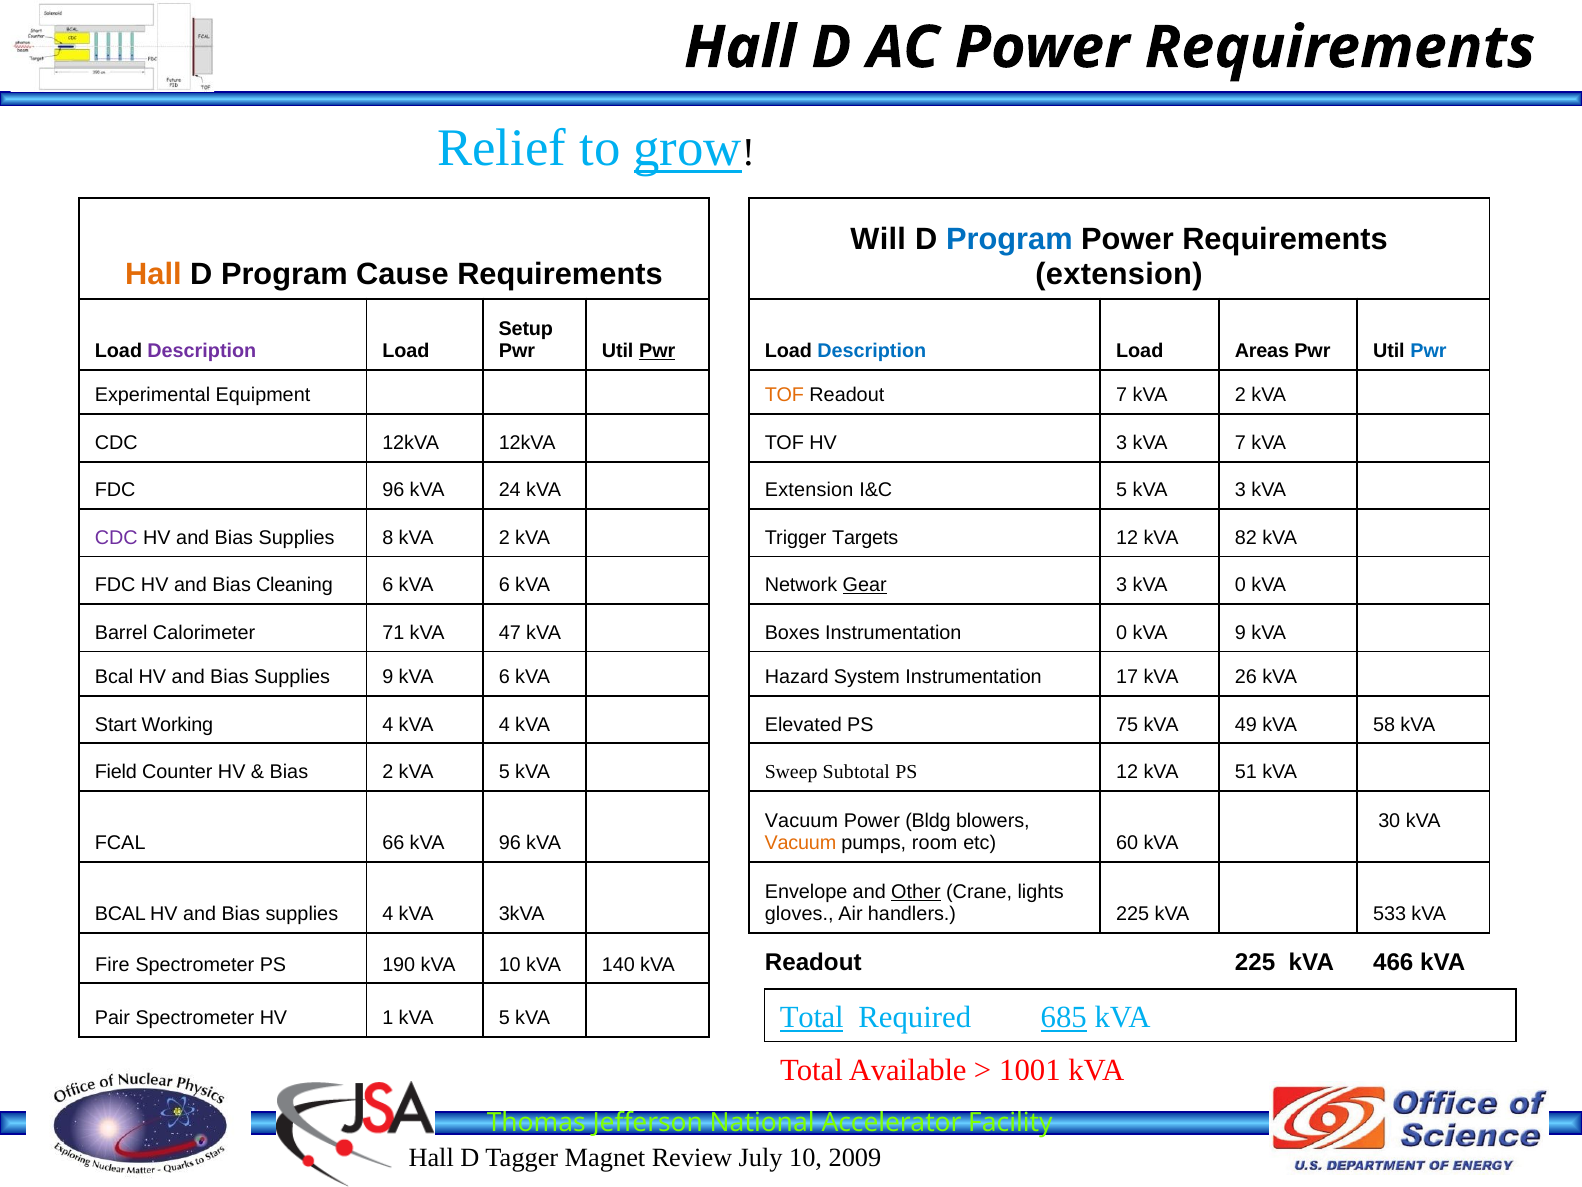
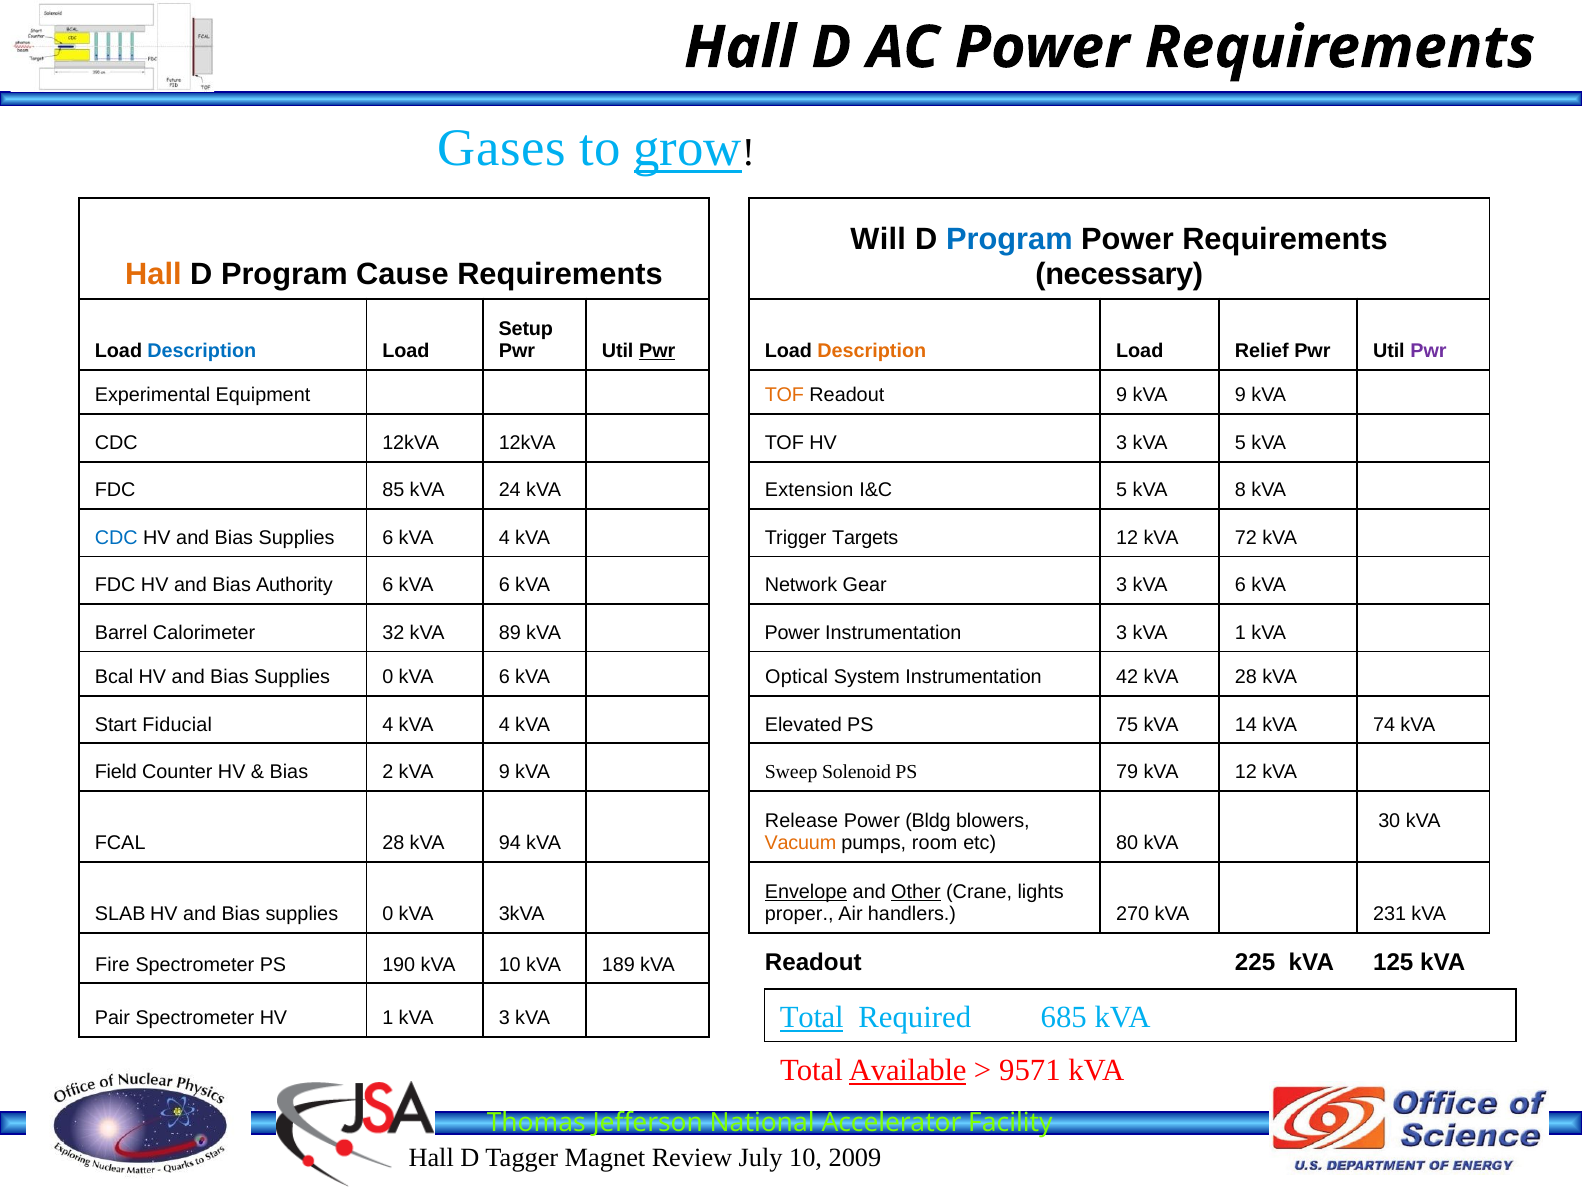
Relief: Relief -> Gases (502, 149)
extension: extension -> necessary (1119, 274)
Description colour: purple -> blue (202, 351)
Description colour: blue -> orange (872, 351)
Areas: Areas -> Relief (1262, 351)
Pwr colour: blue -> purple (1428, 351)
Readout 7: 7 -> 9 (1122, 395)
2: 2 -> 9 (1240, 395)
kVA 7: 7 -> 5 (1240, 443)
FDC 96: 96 -> 85 (393, 490)
kVA 3: 3 -> 8 (1240, 490)
CDC colour: purple -> blue (116, 538)
Supplies 8: 8 -> 6 (388, 538)
2: 2 -> 4 (504, 538)
82: 82 -> 72 (1246, 538)
Cleaning: Cleaning -> Authority (294, 585)
Gear underline: present -> none (865, 585)
3 kVA 0: 0 -> 6 (1240, 585)
71: 71 -> 32 (393, 633)
47: 47 -> 89 (510, 633)
kVA Boxes: Boxes -> Power (792, 633)
Instrumentation 0: 0 -> 3 (1122, 633)
kVA 9: 9 -> 1 (1240, 633)
9: 9 -> 0 (388, 677)
Hazard: Hazard -> Optical (797, 677)
17: 17 -> 42 (1127, 677)
kVA 26: 26 -> 28 (1246, 677)
Working: Working -> Fiducial (177, 724)
49: 49 -> 14 (1246, 724)
58: 58 -> 74 (1384, 724)
2 kVA 5: 5 -> 9 (504, 772)
Subtotal: Subtotal -> Solenoid (857, 772)
PS 12: 12 -> 79 (1127, 772)
kVA 51: 51 -> 12 (1246, 772)
Vacuum: Vacuum -> Release (802, 821)
FCAL 66: 66 -> 28 (393, 843)
kVA 96: 96 -> 94 (510, 843)
60: 60 -> 80 (1127, 843)
Envelope underline: none -> present (806, 892)
BCAL: BCAL -> SLAB (120, 914)
4: 4 -> 0 (388, 914)
gloves: gloves -> proper (799, 914)
handlers 225: 225 -> 270 (1133, 914)
533: 533 -> 231 (1390, 914)
140: 140 -> 189 (618, 964)
466: 466 -> 125 (1393, 962)
1 kVA 5: 5 -> 3 (504, 1018)
685 underline: present -> none (1064, 1017)
Available underline: none -> present (908, 1070)
1001: 1001 -> 9571 (1030, 1070)
